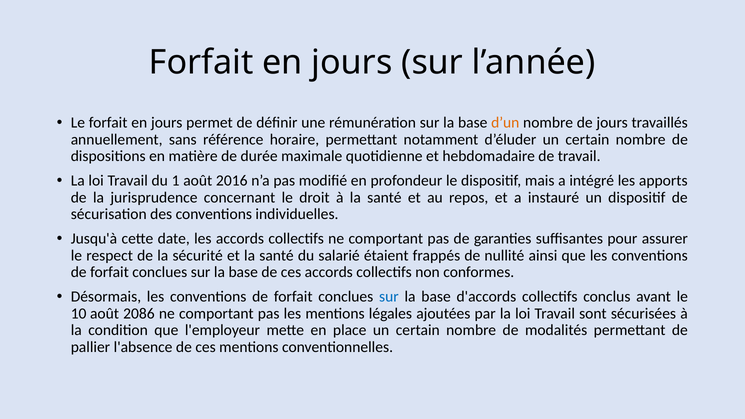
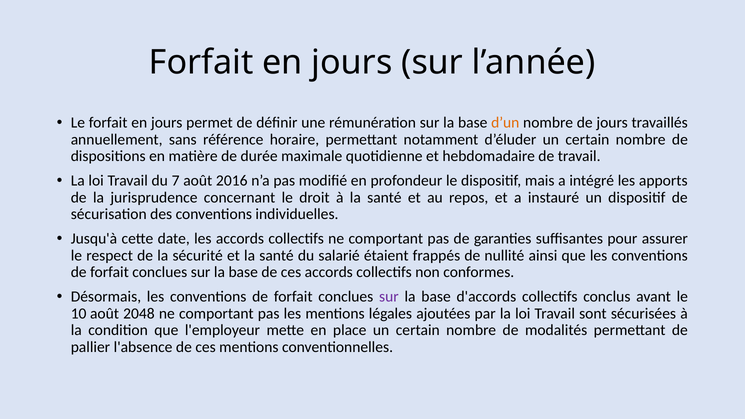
1: 1 -> 7 (176, 181)
sur colour: blue -> purple (389, 297)
2086: 2086 -> 2048 (139, 314)
